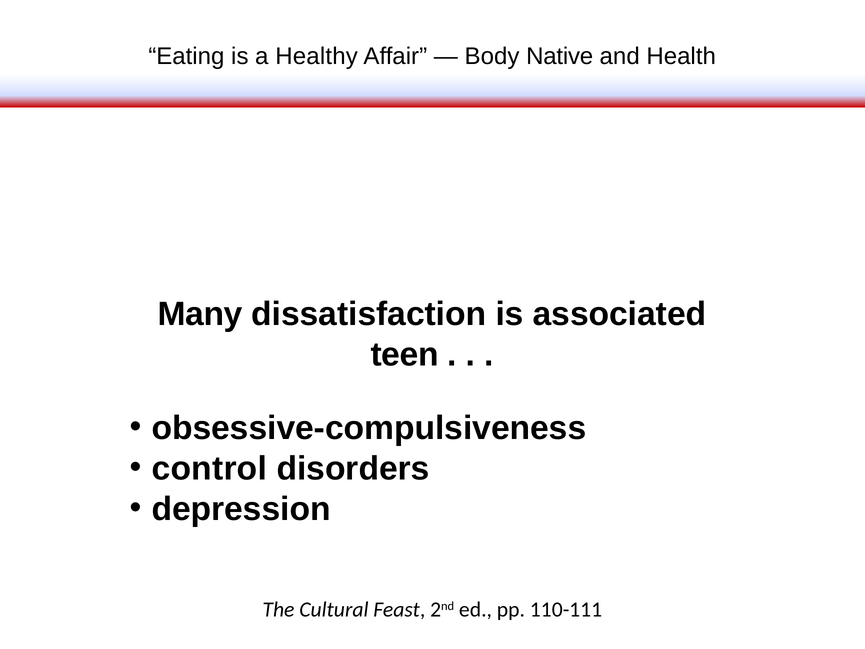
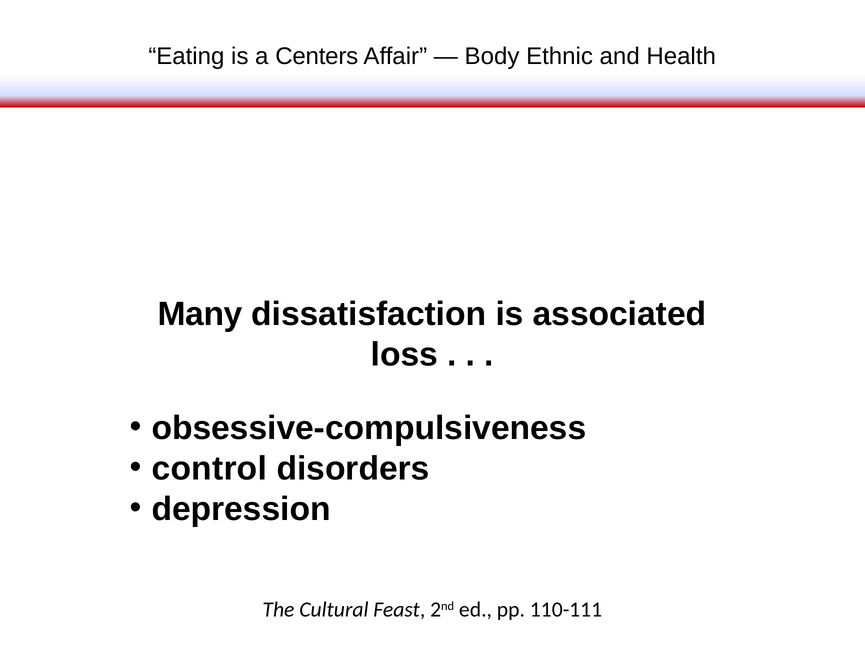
Healthy: Healthy -> Centers (317, 56)
Native: Native -> Ethnic (560, 56)
teen: teen -> loss (404, 354)
